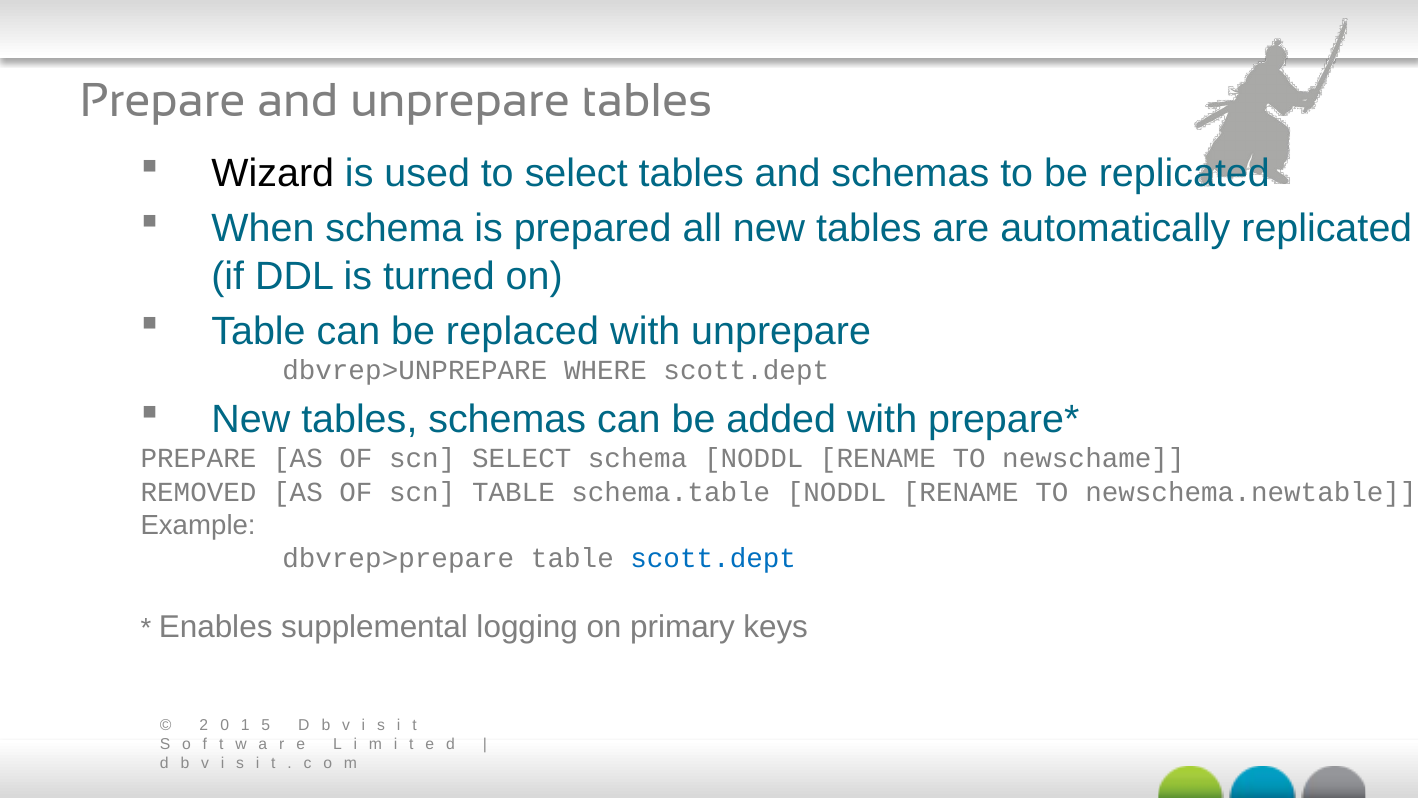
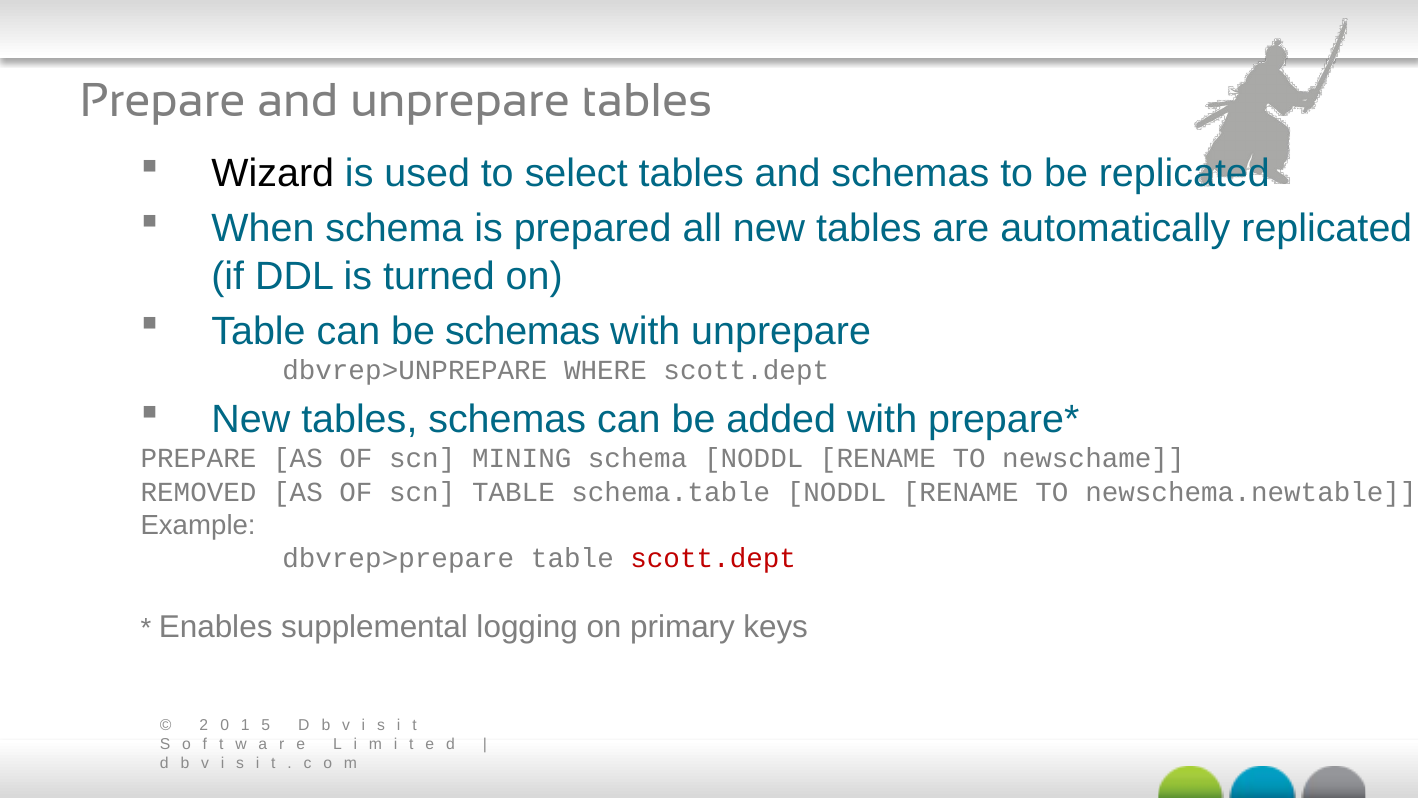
be replaced: replaced -> schemas (523, 331)
scn SELECT: SELECT -> MINING (522, 459)
scott.dept colour: blue -> red (713, 558)
